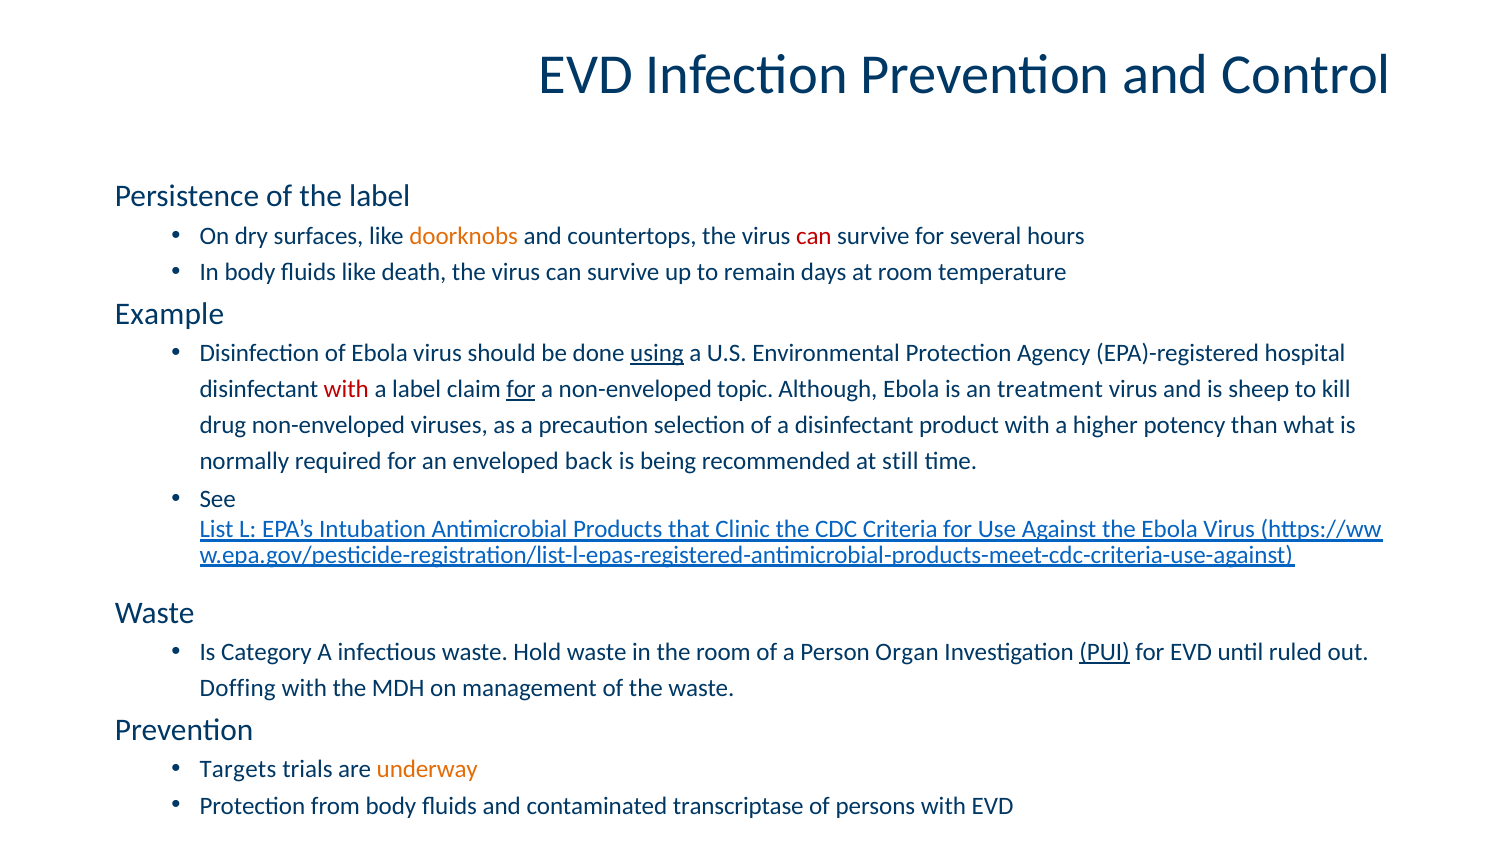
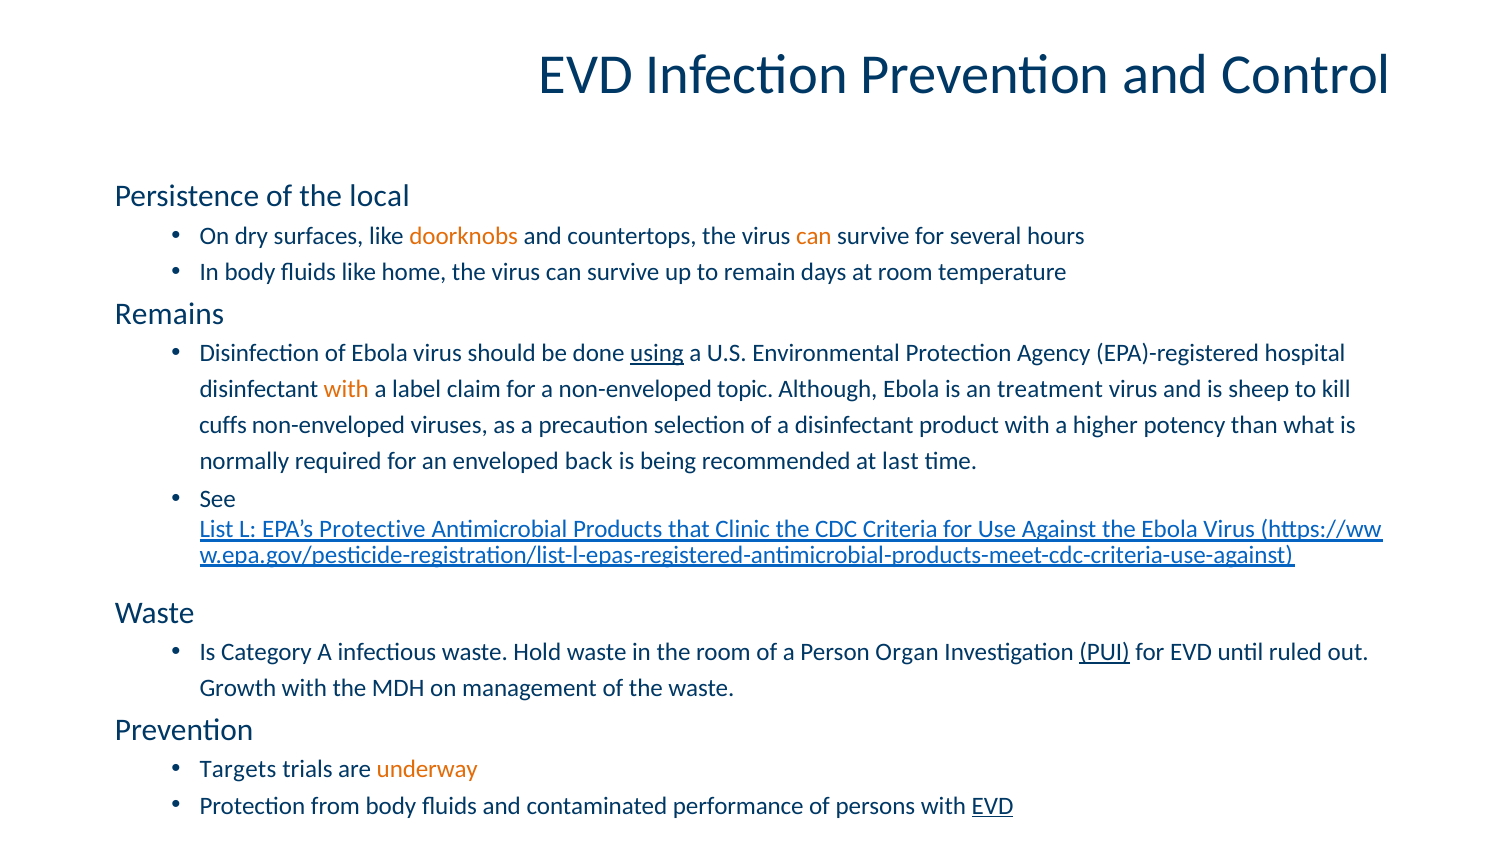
the label: label -> local (380, 197)
can colour: red -> orange (814, 236)
death: death -> home (414, 272)
Example: Example -> Remains (170, 314)
with colour: red -> orange (346, 389)
for underline: present -> none (521, 389)
drug: drug -> cuffs (223, 426)
still: still -> last (900, 462)
Intubation: Intubation -> Protective (372, 530)
Doffing: Doffing -> Growth (238, 688)
transcriptase: transcriptase -> performance (738, 806)
EVD underline: none -> present (993, 806)
